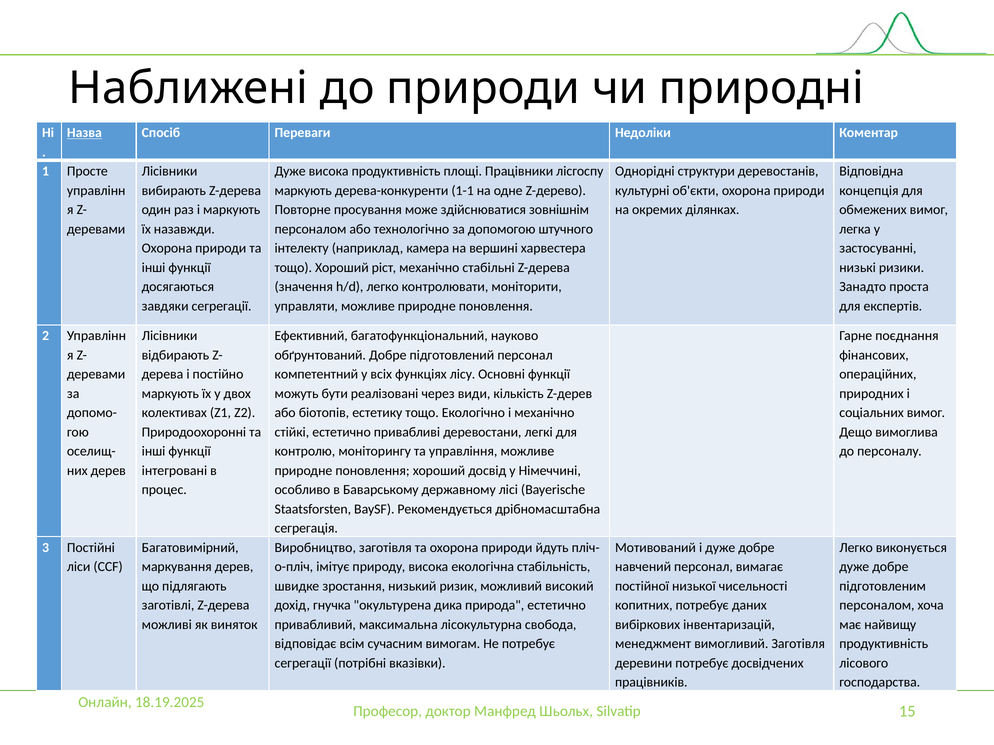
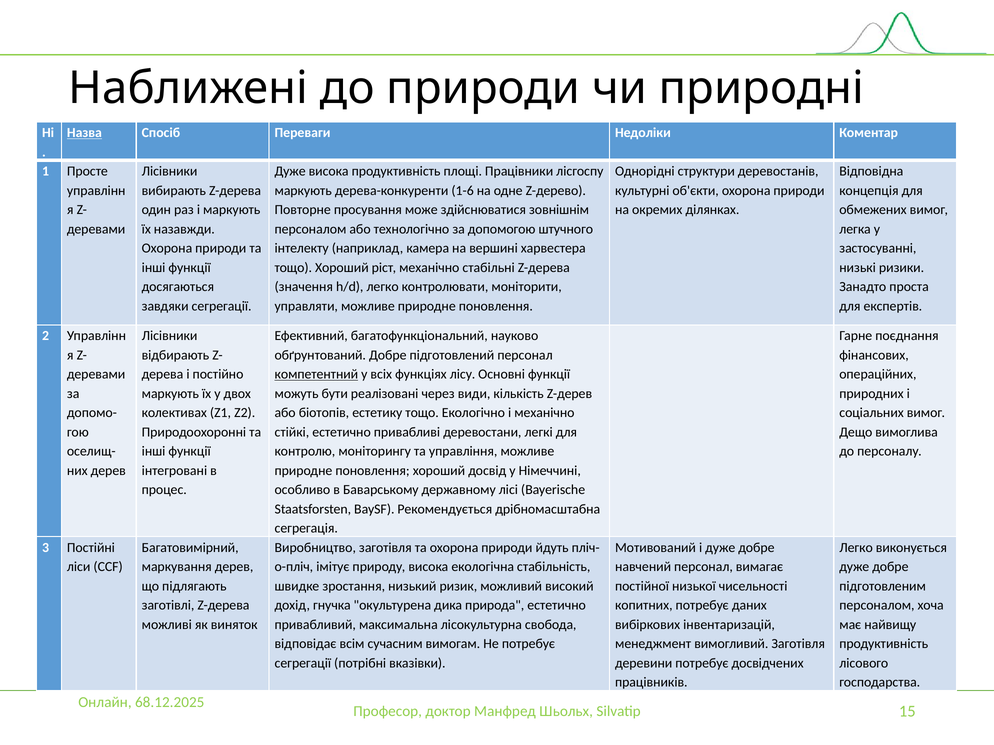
1-1: 1-1 -> 1-6 (463, 191)
компетентний underline: none -> present (316, 375)
18.19.2025: 18.19.2025 -> 68.12.2025 (170, 703)
